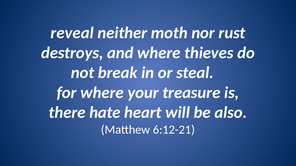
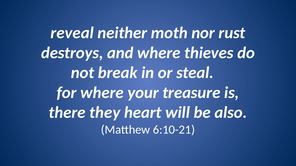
hate: hate -> they (105, 113)
6:12-21: 6:12-21 -> 6:10-21 (174, 130)
